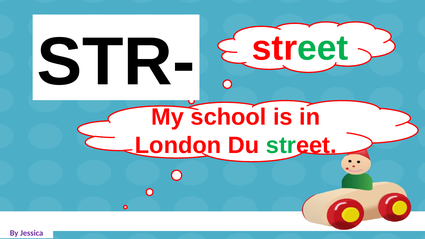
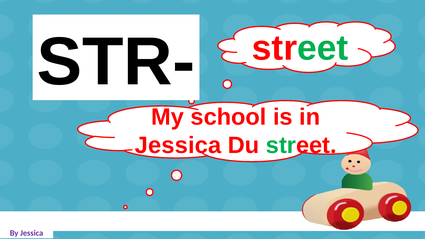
London: London -> Jessica (178, 145)
